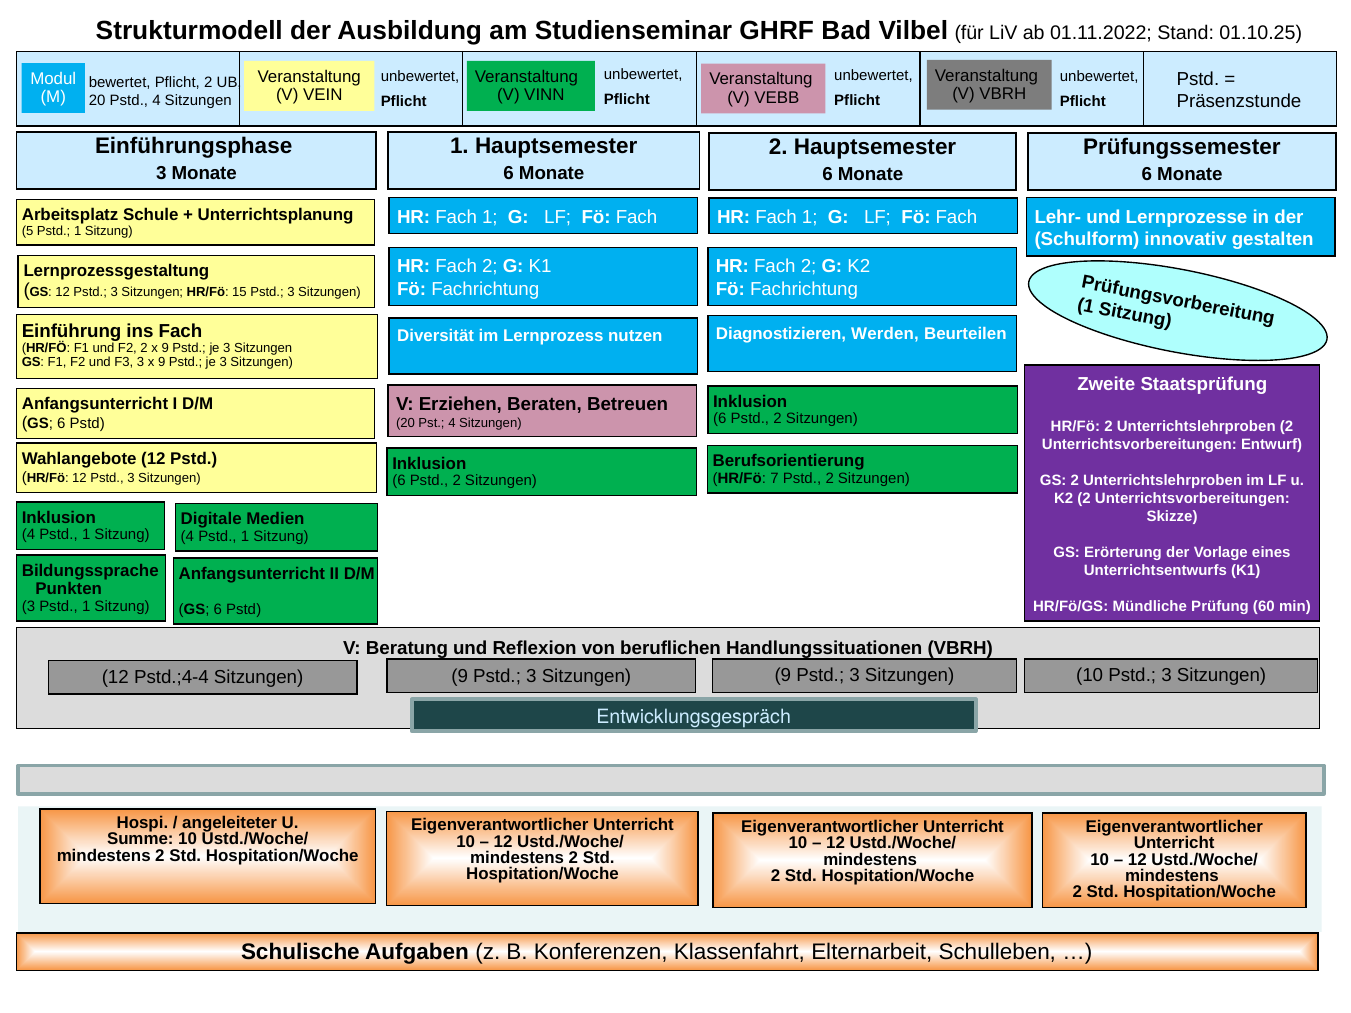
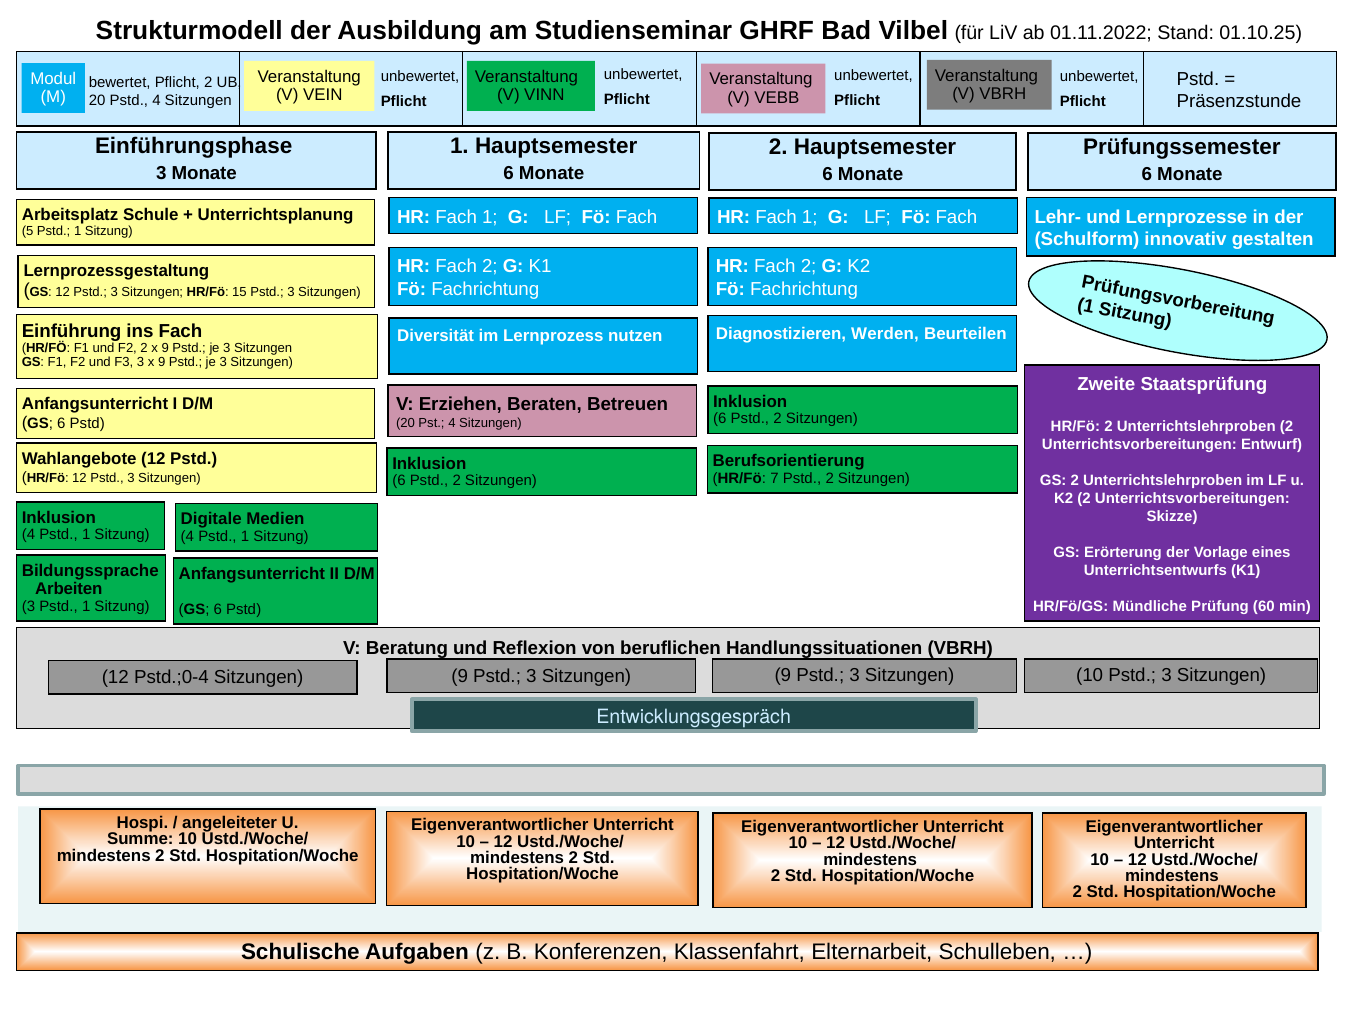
Punkten: Punkten -> Arbeiten (69, 589)
Pstd.;4-4: Pstd.;4-4 -> Pstd.;0-4 (171, 677)
